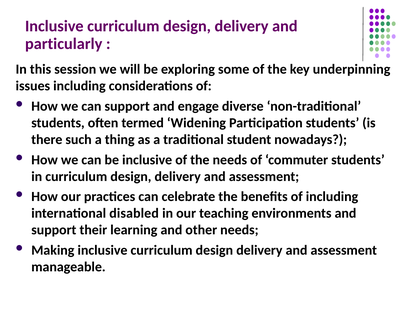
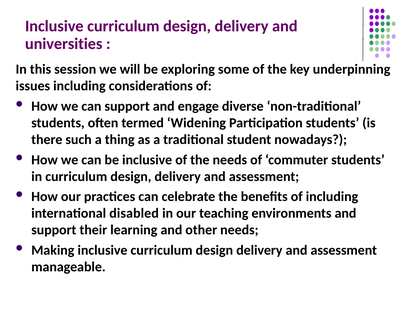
particularly: particularly -> universities (64, 44)
